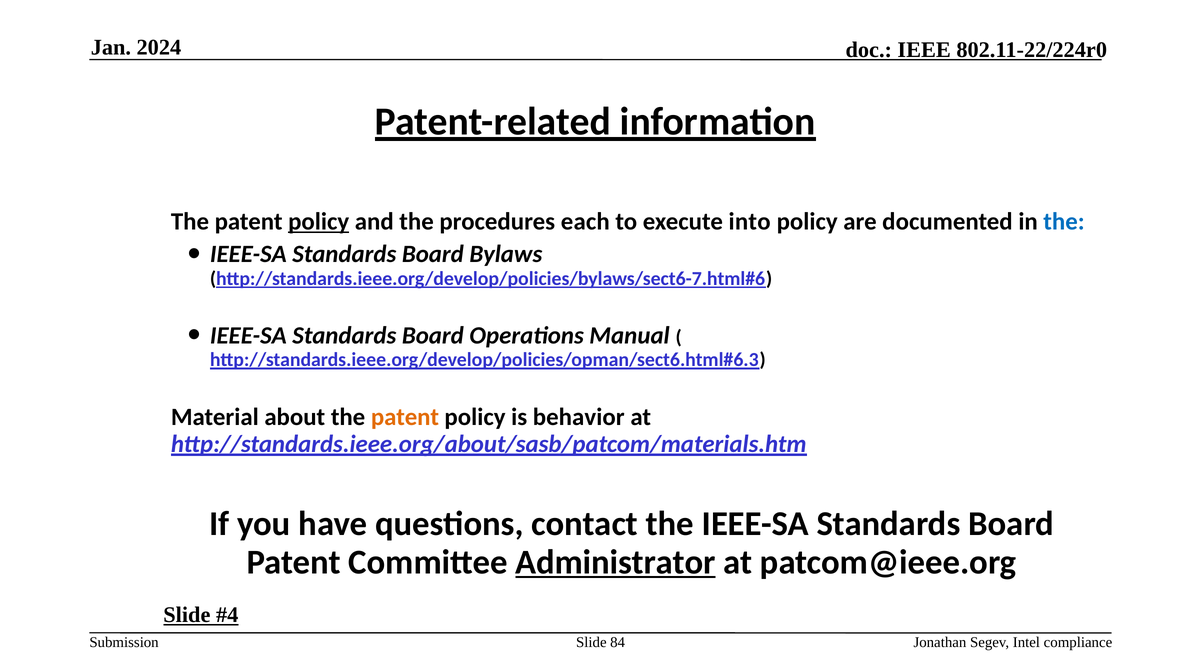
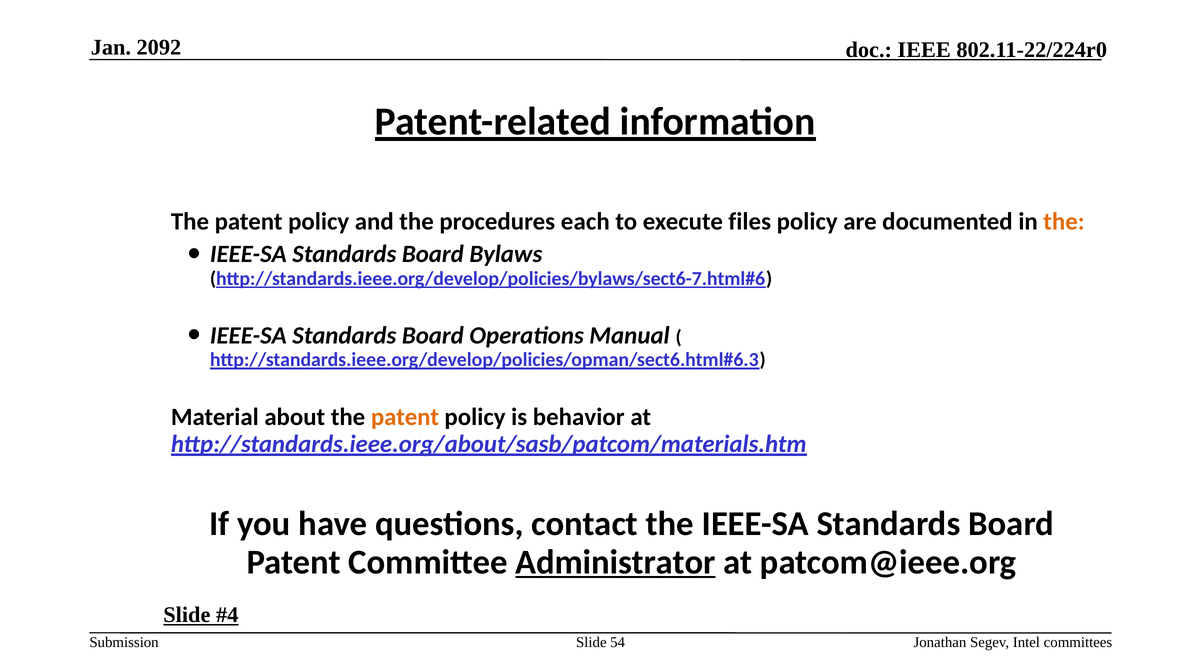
2024: 2024 -> 2092 (159, 47)
policy underline: present -> none (319, 222)
into: into -> files (750, 222)
the colour: blue -> orange (1064, 222)
84: 84 -> 54 (618, 643)
compliance: compliance -> committees (1078, 643)
